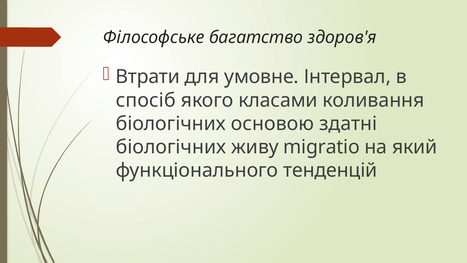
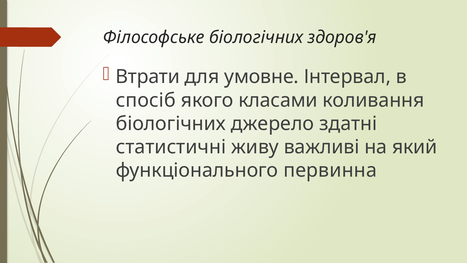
Філософське багатство: багатство -> біологічних (256, 37)
основою: основою -> джерело (272, 123)
біологічних: біологічних -> статистичні (171, 147)
migratio: migratio -> важливі (322, 147)
тенденцій: тенденцій -> первинна (330, 170)
